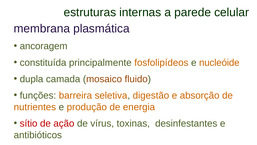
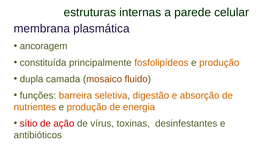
fosfolipídeos e nucleóide: nucleóide -> produção (219, 62)
